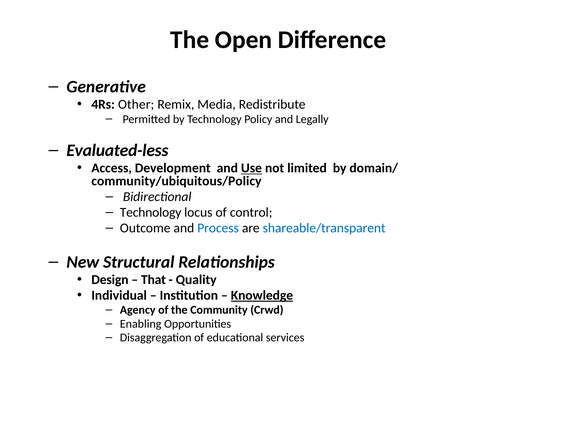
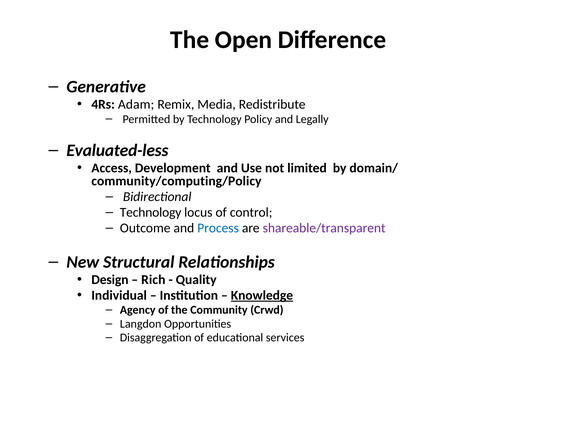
Other: Other -> Adam (136, 104)
Use underline: present -> none (251, 168)
community/ubiquitous/Policy: community/ubiquitous/Policy -> community/computing/Policy (176, 181)
shareable/transparent colour: blue -> purple (324, 228)
That: That -> Rich (153, 279)
Enabling: Enabling -> Langdon (141, 323)
